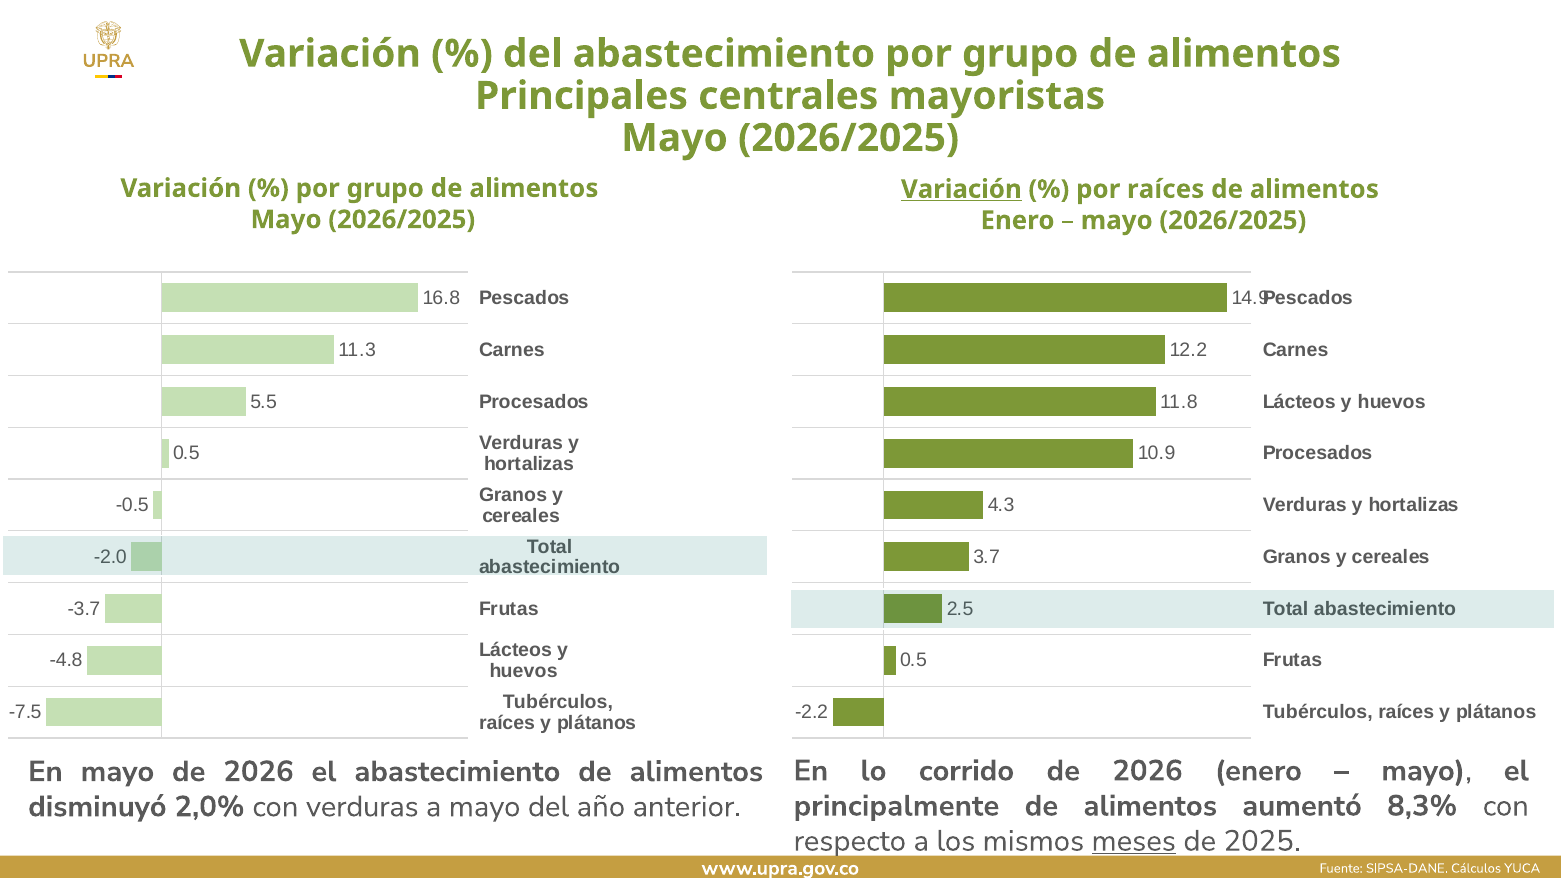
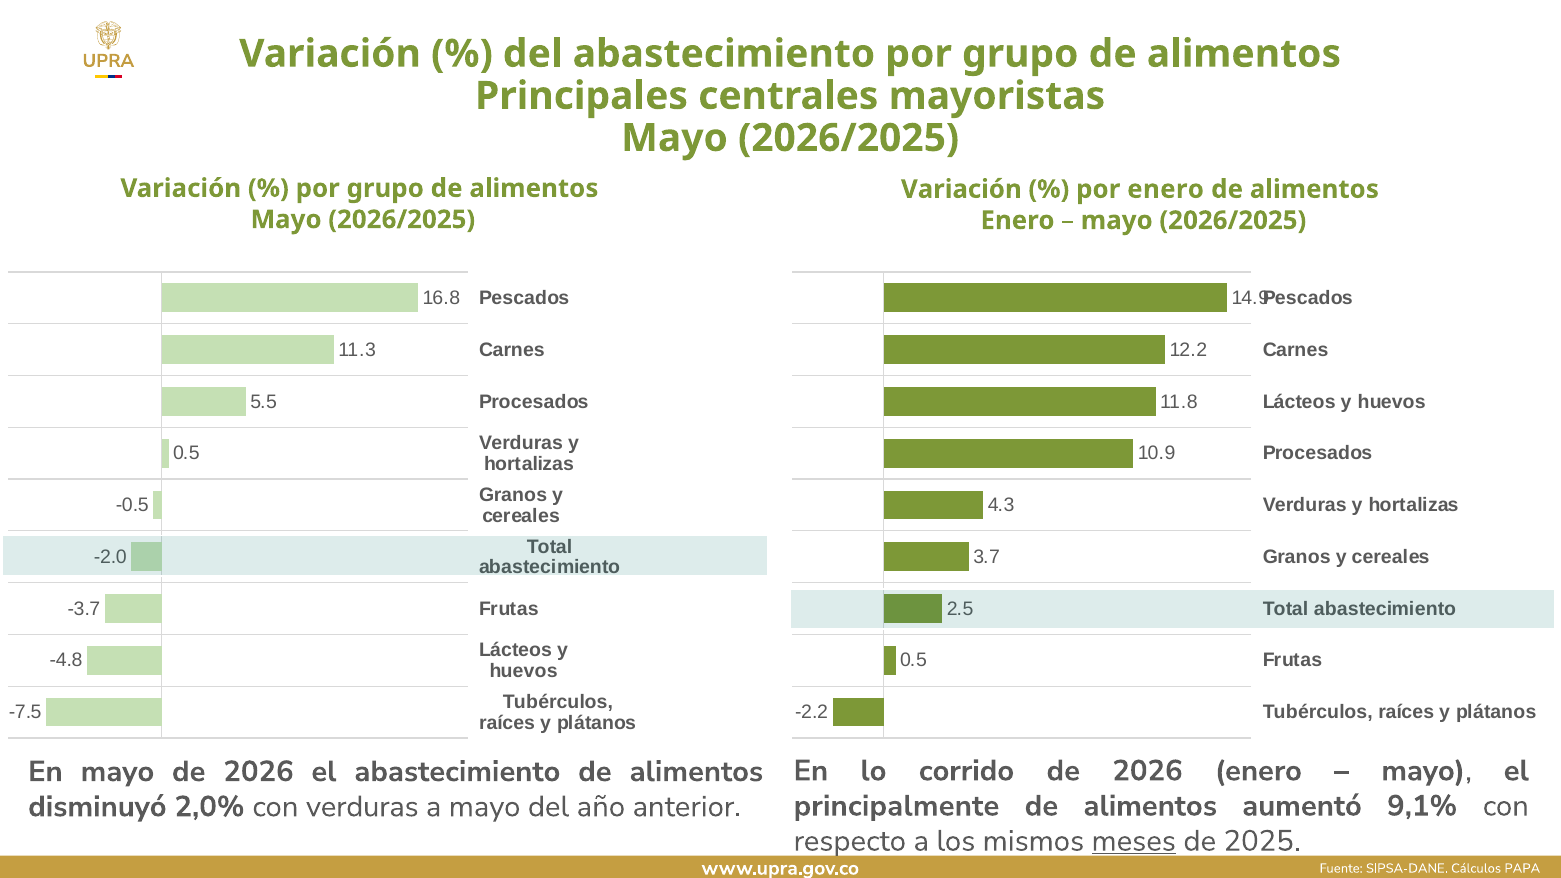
Variación underline: present -> none (961, 189)
por raíces: raíces -> enero (1166, 189)
8,3%: 8,3% -> 9,1% (1422, 806)
YUCA: YUCA -> PAPA (1522, 868)
